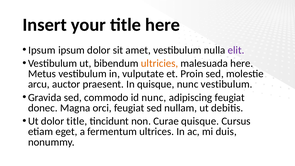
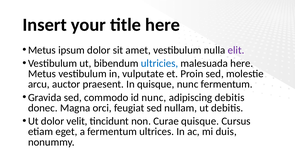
Ipsum: Ipsum -> Metus (42, 50)
ultricies colour: orange -> blue (160, 63)
nunc vestibulum: vestibulum -> fermentum (227, 84)
adipiscing feugiat: feugiat -> debitis (230, 97)
dolor title: title -> velit (77, 121)
